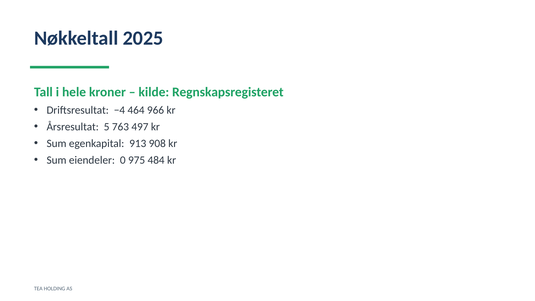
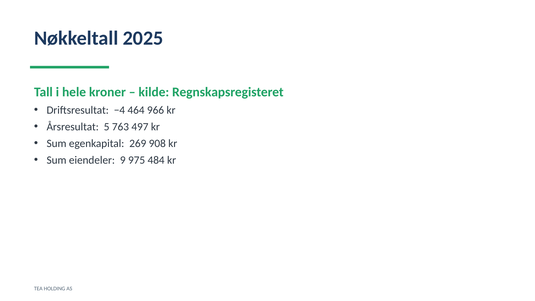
913: 913 -> 269 (138, 143)
0: 0 -> 9 (123, 160)
